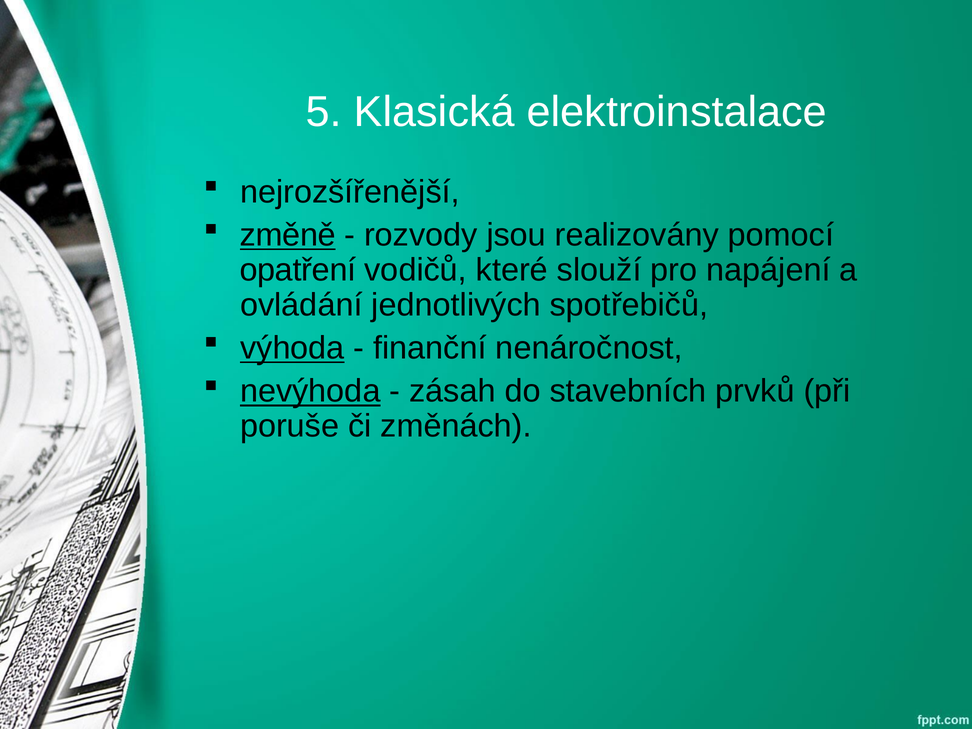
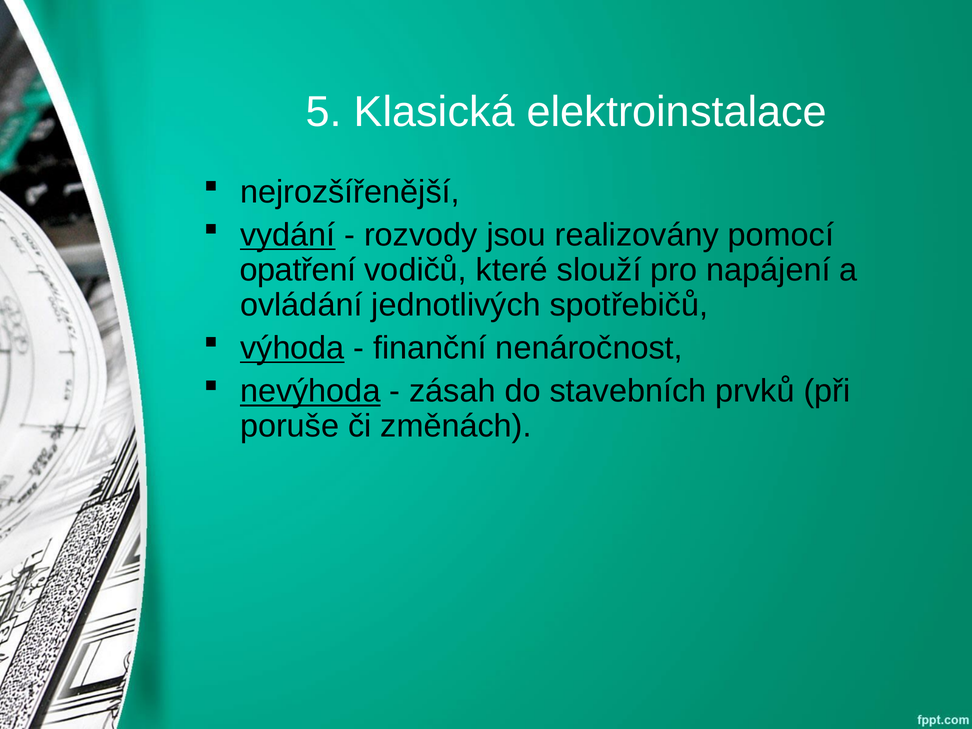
změně: změně -> vydání (288, 235)
